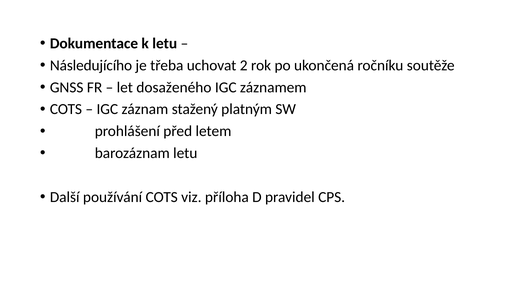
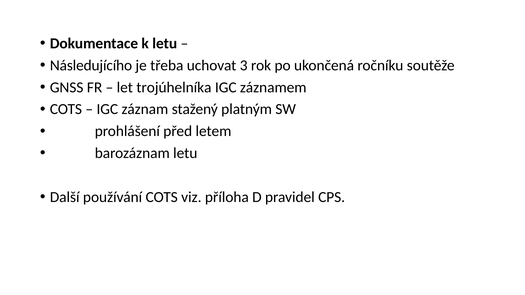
2: 2 -> 3 (244, 65)
dosaženého: dosaženého -> trojúhelníka (174, 87)
